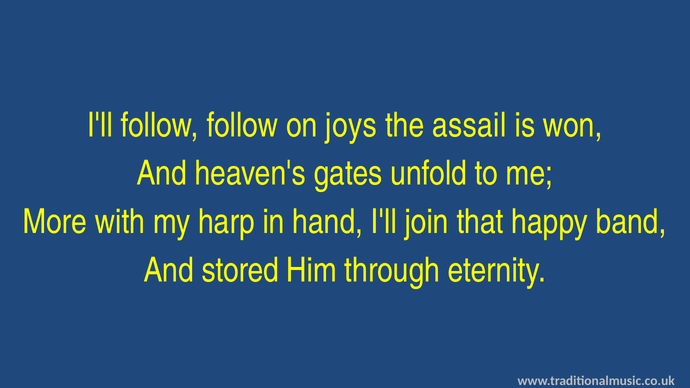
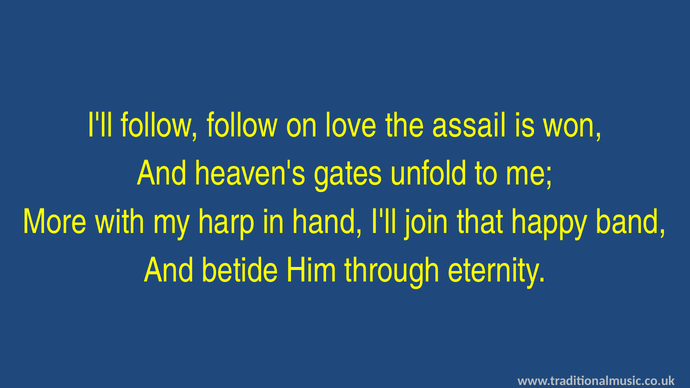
joys: joys -> love (351, 125)
stored: stored -> betide (240, 270)
